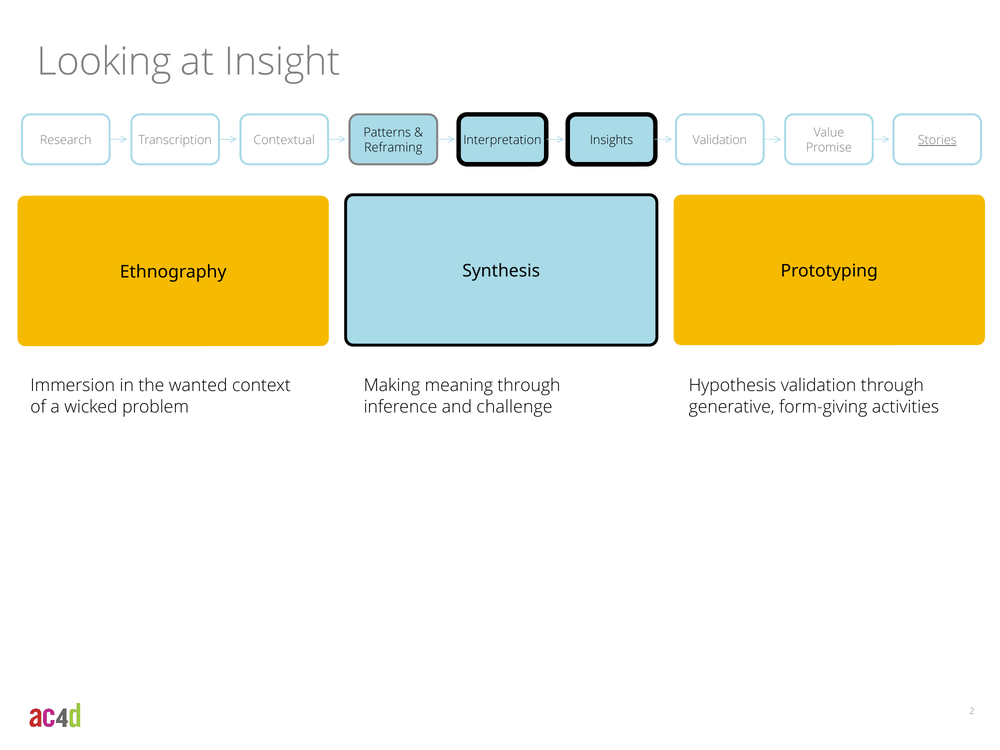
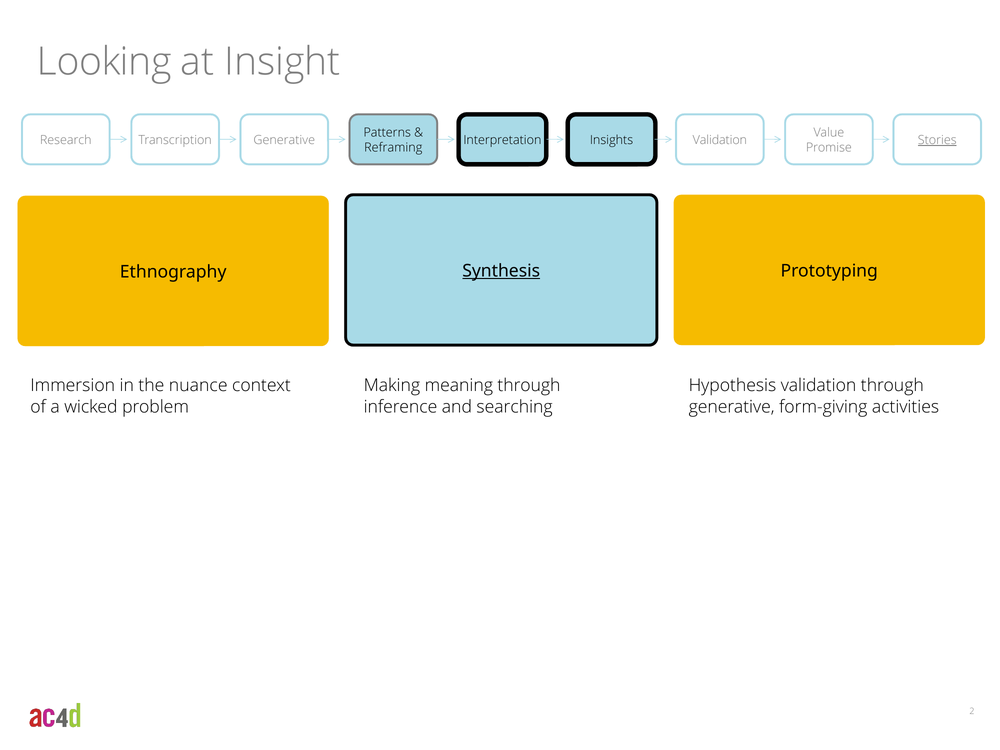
Transcription Contextual: Contextual -> Generative (284, 140)
Synthesis underline: none -> present (501, 271)
wanted: wanted -> nuance (198, 386)
challenge: challenge -> searching (515, 407)
